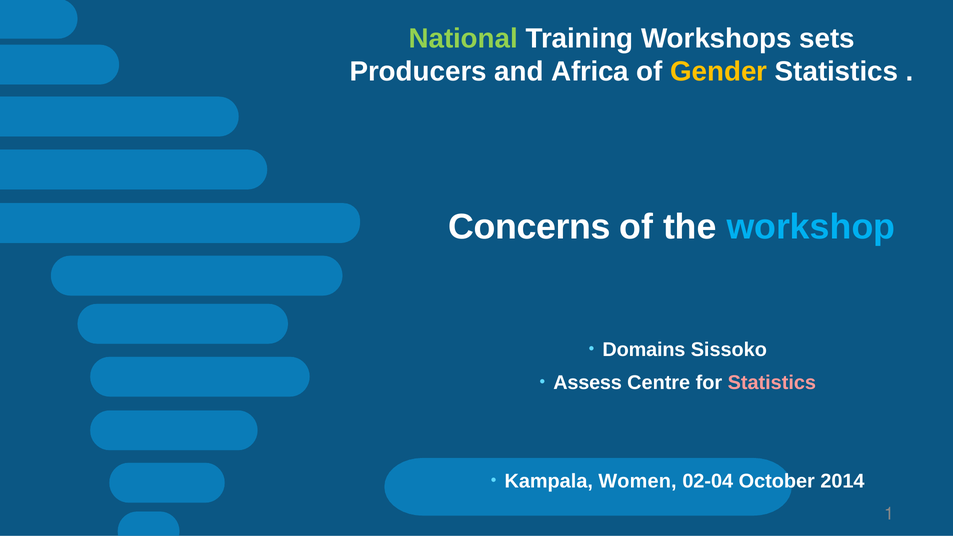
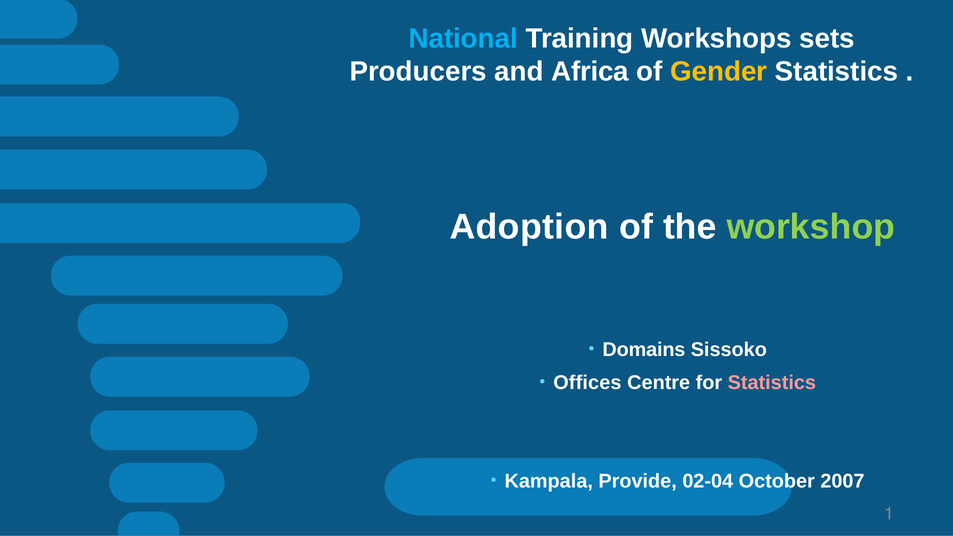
National colour: light green -> light blue (463, 38)
Concerns: Concerns -> Adoption (529, 227)
workshop colour: light blue -> light green (811, 227)
Assess: Assess -> Offices (587, 383)
Women: Women -> Provide (638, 481)
2014: 2014 -> 2007 (842, 481)
